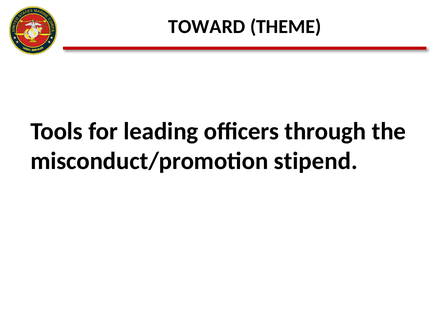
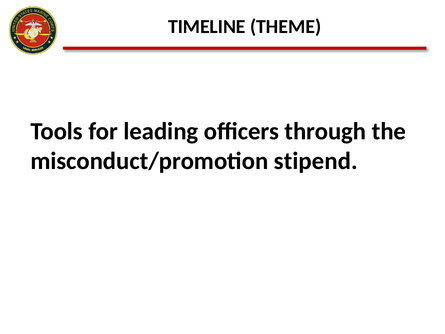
TOWARD: TOWARD -> TIMELINE (207, 27)
